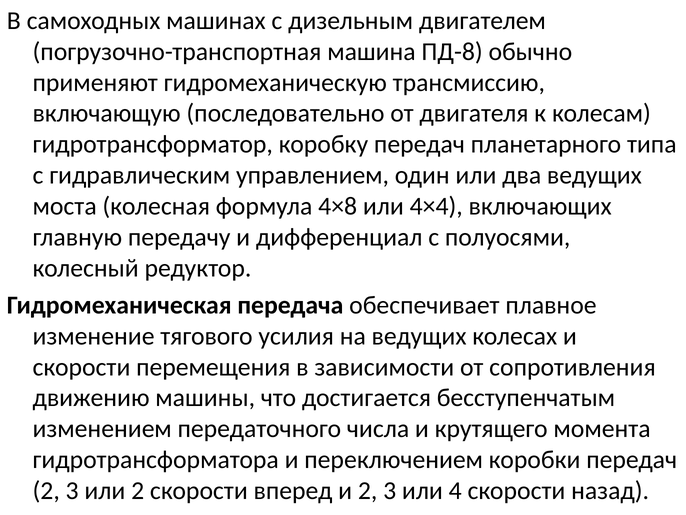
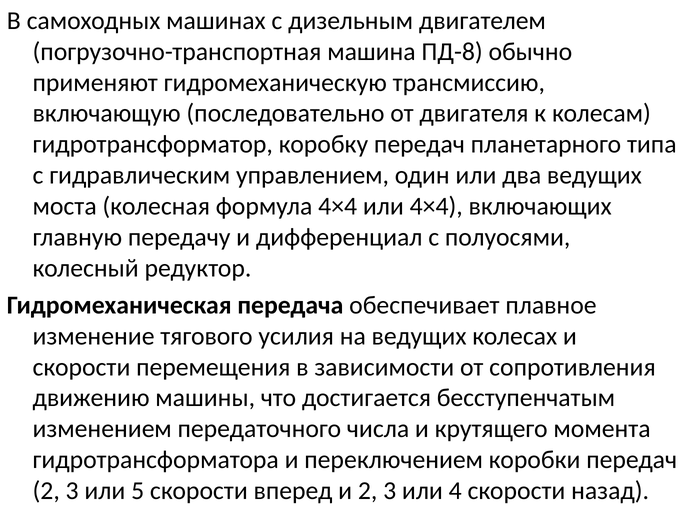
формула 4×8: 4×8 -> 4×4 (338, 206)
или 2: 2 -> 5 (138, 490)
